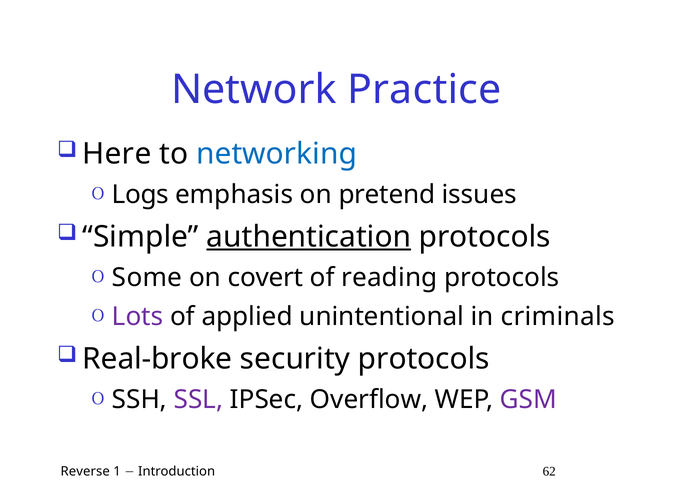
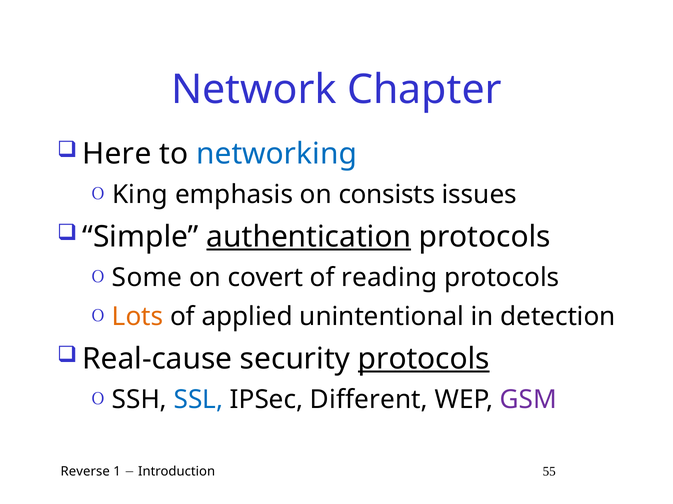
Practice: Practice -> Chapter (424, 90)
Logs: Logs -> King (140, 195)
pretend: pretend -> consists (387, 195)
Lots colour: purple -> orange (138, 317)
criminals: criminals -> detection (558, 317)
Real-broke: Real-broke -> Real-cause (157, 359)
protocols underline: none -> present (424, 359)
SSL colour: purple -> blue (198, 400)
Overflow: Overflow -> Different (369, 400)
62: 62 -> 55 (549, 472)
